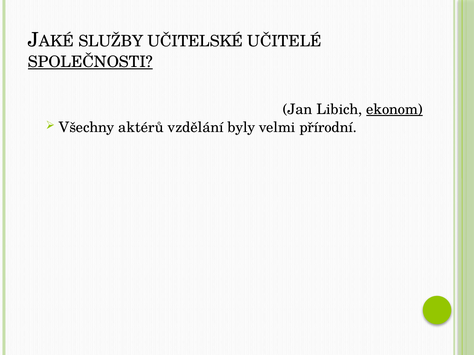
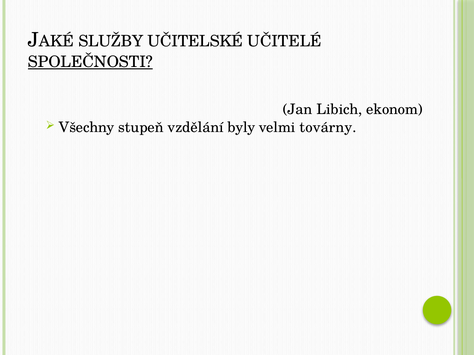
ekonom underline: present -> none (395, 109)
aktérů: aktérů -> stupeň (141, 127)
přírodní: přírodní -> továrny (328, 127)
